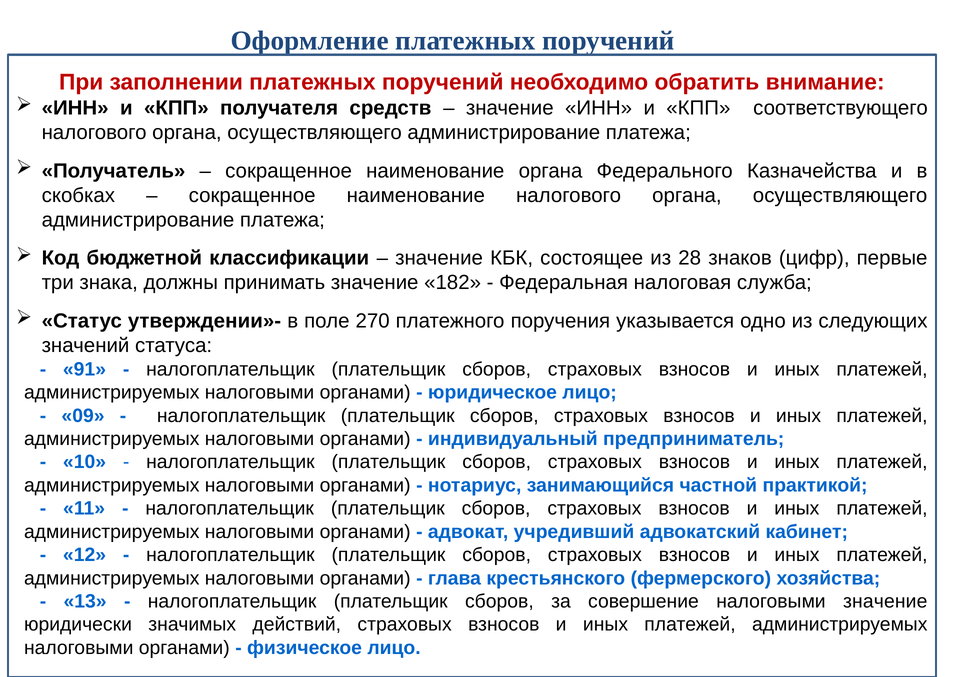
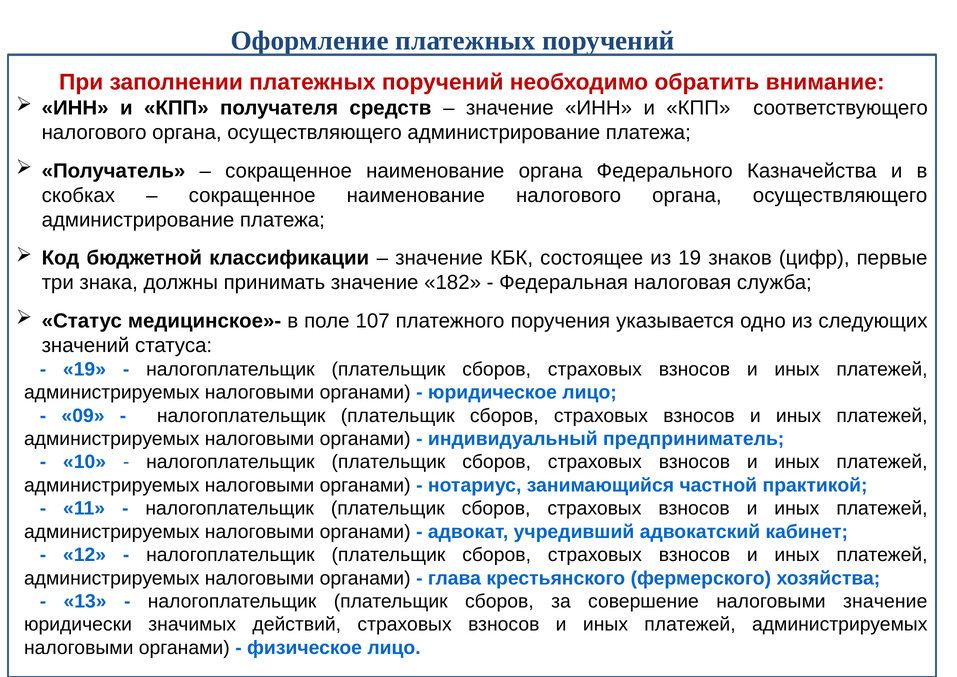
из 28: 28 -> 19 (690, 258)
утверждении»-: утверждении»- -> медицинское»- (205, 321)
270: 270 -> 107 (373, 321)
91: 91 -> 19 (84, 369)
